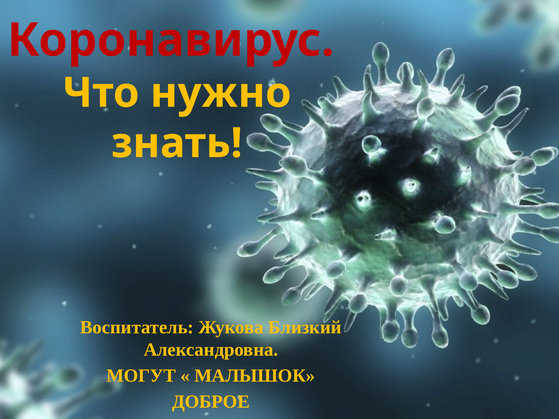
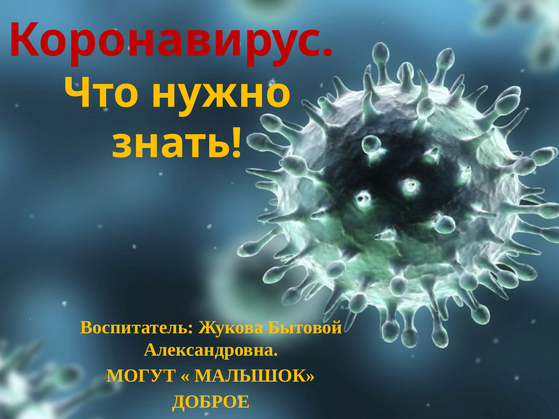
Близкий: Близкий -> Бытовой (305, 327)
